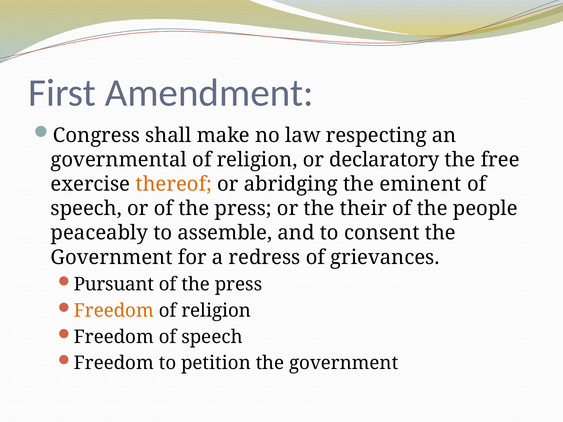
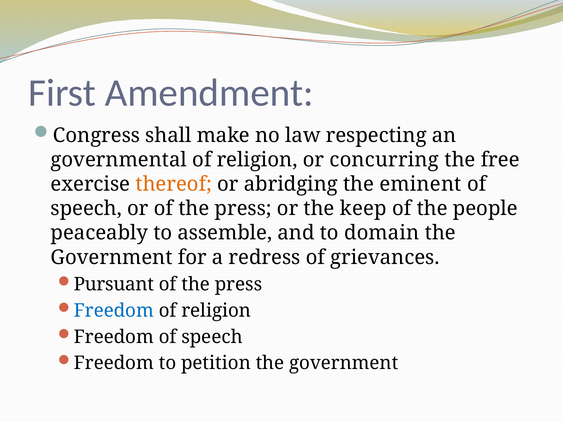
declaratory: declaratory -> concurring (384, 160)
their: their -> keep (363, 209)
consent: consent -> domain (382, 233)
Freedom colour: orange -> blue (114, 311)
